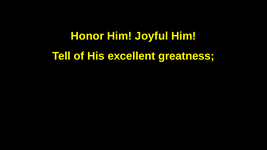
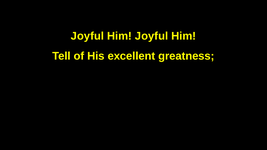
Honor: Honor -> Joyful (87, 36)
